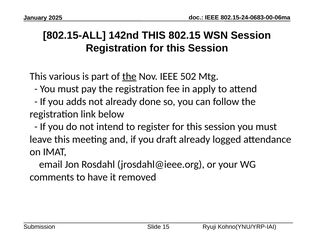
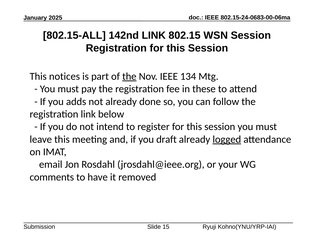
142nd THIS: THIS -> LINK (154, 35)
various: various -> notices (64, 76)
502: 502 -> 134 (188, 76)
apply: apply -> these (204, 89)
logged underline: none -> present (227, 139)
